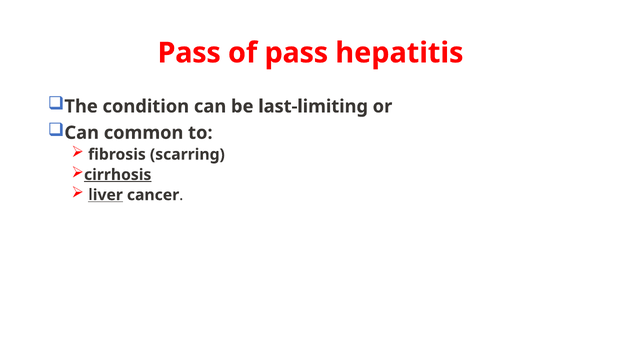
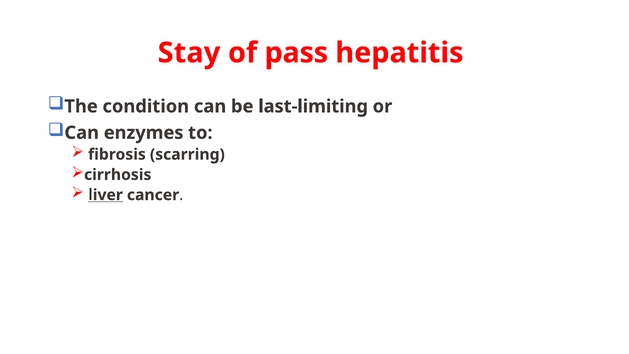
Pass: Pass -> Stay (189, 53)
common: common -> enzymes (144, 133)
cirrhosis underline: present -> none (118, 175)
